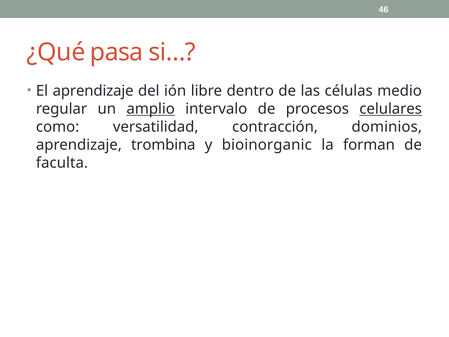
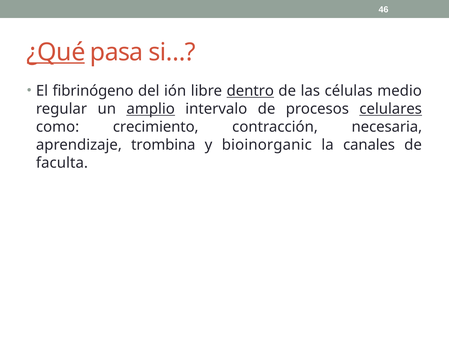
¿Qué underline: none -> present (56, 52)
El aprendizaje: aprendizaje -> fibrinógeno (93, 91)
dentro underline: none -> present (250, 91)
versatilidad: versatilidad -> crecimiento (156, 127)
dominios: dominios -> necesaria (387, 127)
forman: forman -> canales (369, 145)
